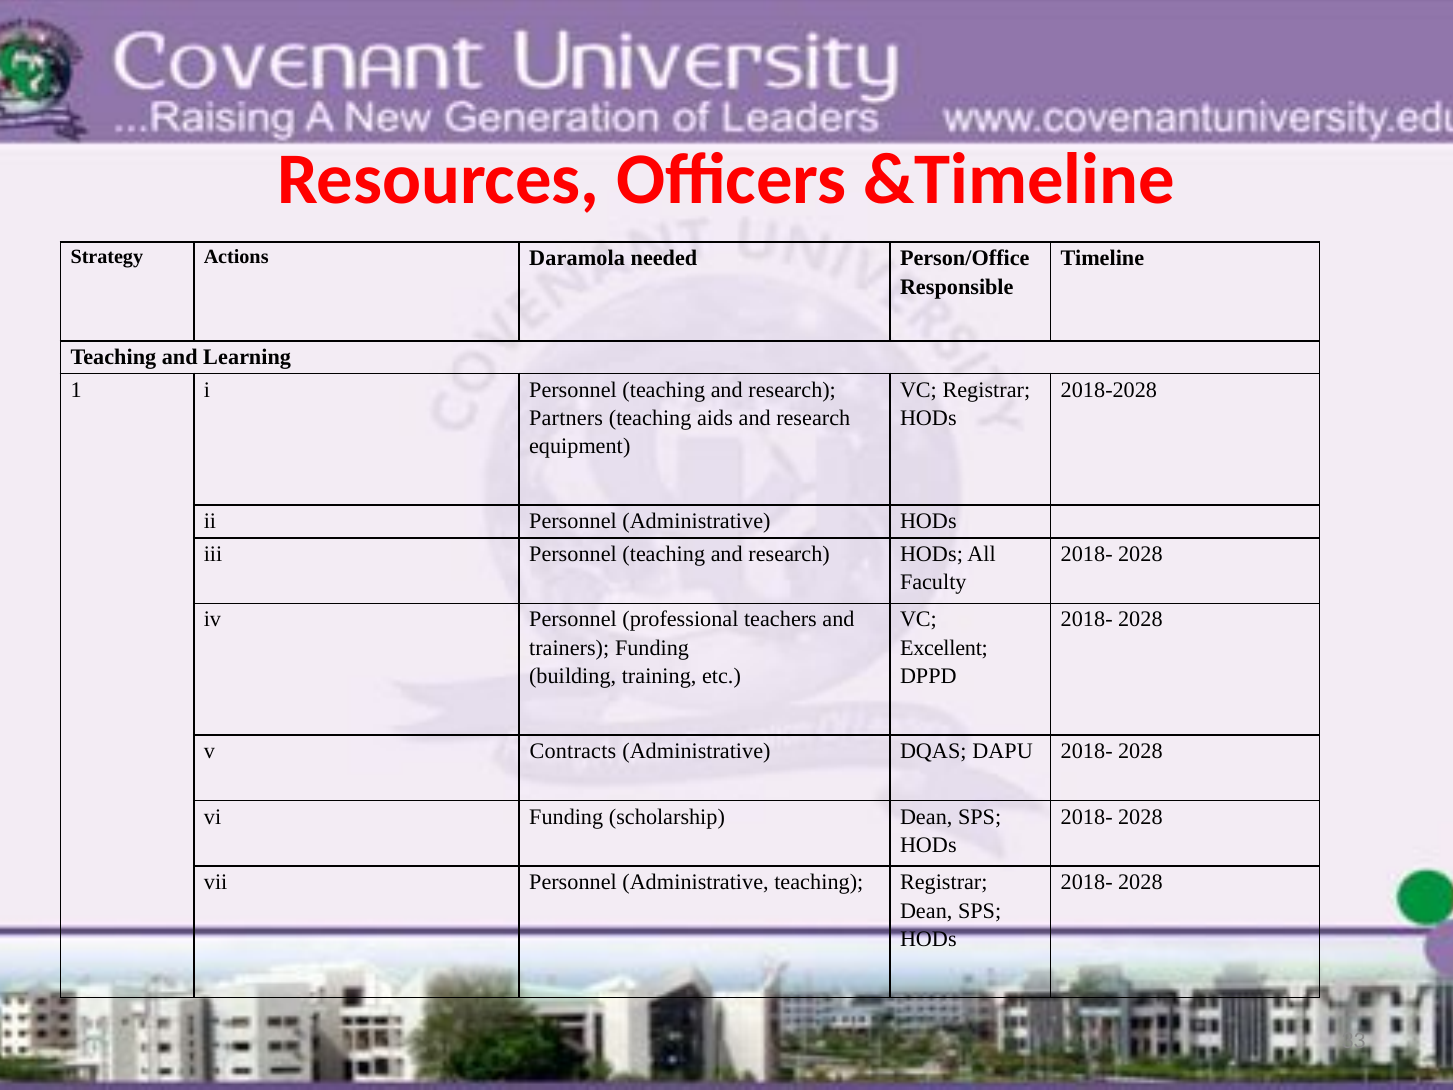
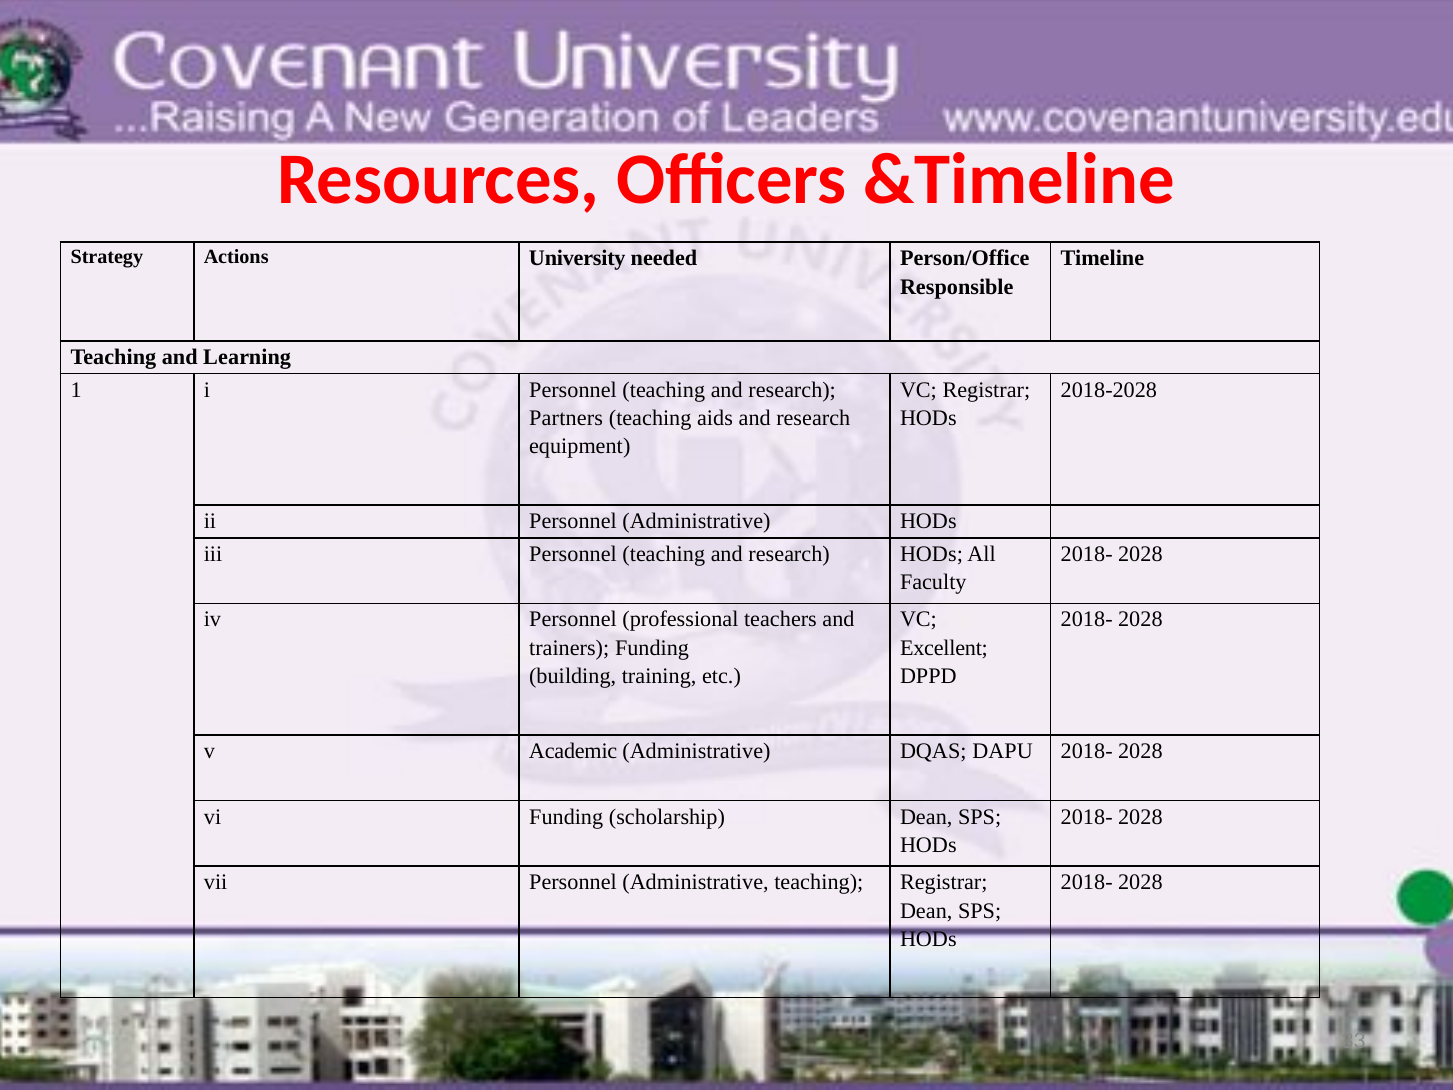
Daramola: Daramola -> University (577, 258)
Contracts: Contracts -> Academic (573, 751)
